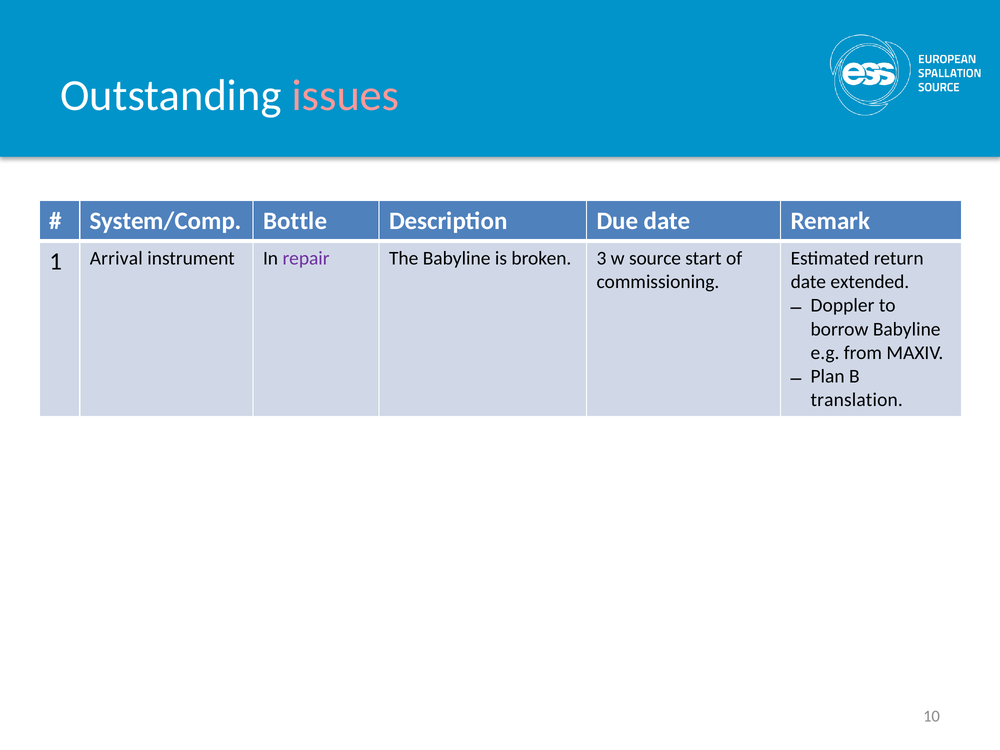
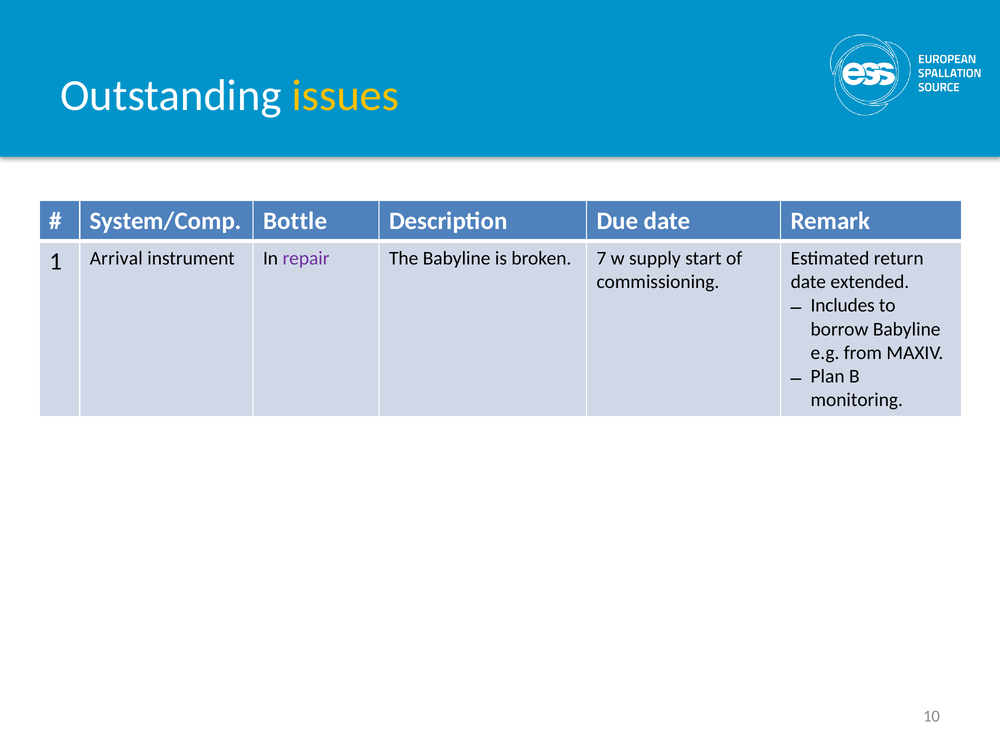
issues colour: pink -> yellow (345, 96)
3: 3 -> 7 (601, 258)
source: source -> supply (655, 258)
Doppler: Doppler -> Includes (843, 305)
translation: translation -> monitoring (857, 400)
